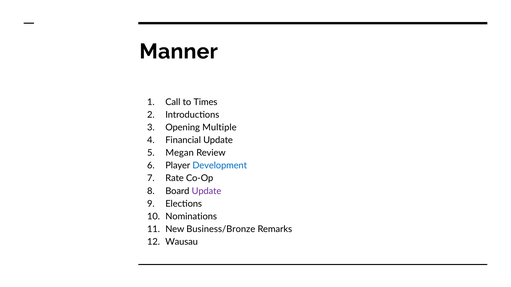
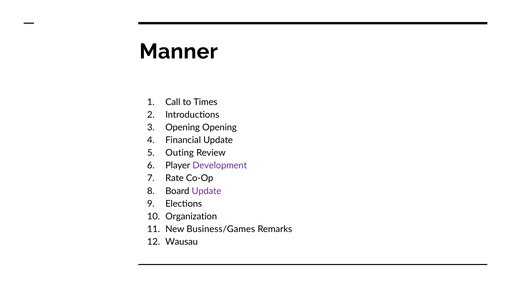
Opening Multiple: Multiple -> Opening (220, 128)
Megan: Megan -> Outing (180, 153)
Development colour: blue -> purple (220, 166)
Nominations: Nominations -> Organization (191, 217)
Business/Bronze: Business/Bronze -> Business/Games (221, 229)
